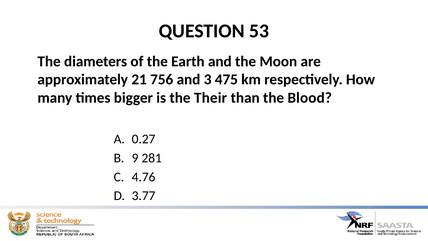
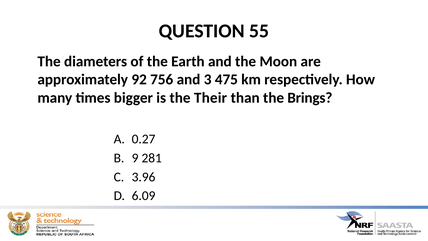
53: 53 -> 55 (259, 31)
21: 21 -> 92 (139, 80)
Blood: Blood -> Brings (310, 98)
4.76: 4.76 -> 3.96 (144, 177)
3.77: 3.77 -> 6.09 (144, 196)
